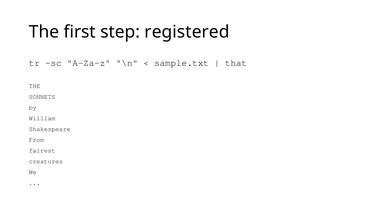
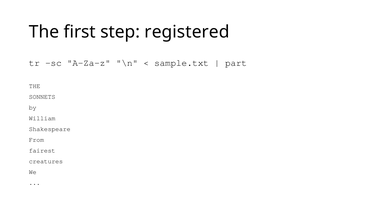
that: that -> part (236, 63)
